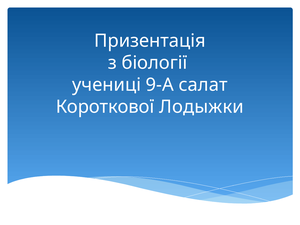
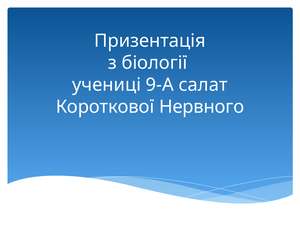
Лодыжки: Лодыжки -> Нервного (202, 107)
